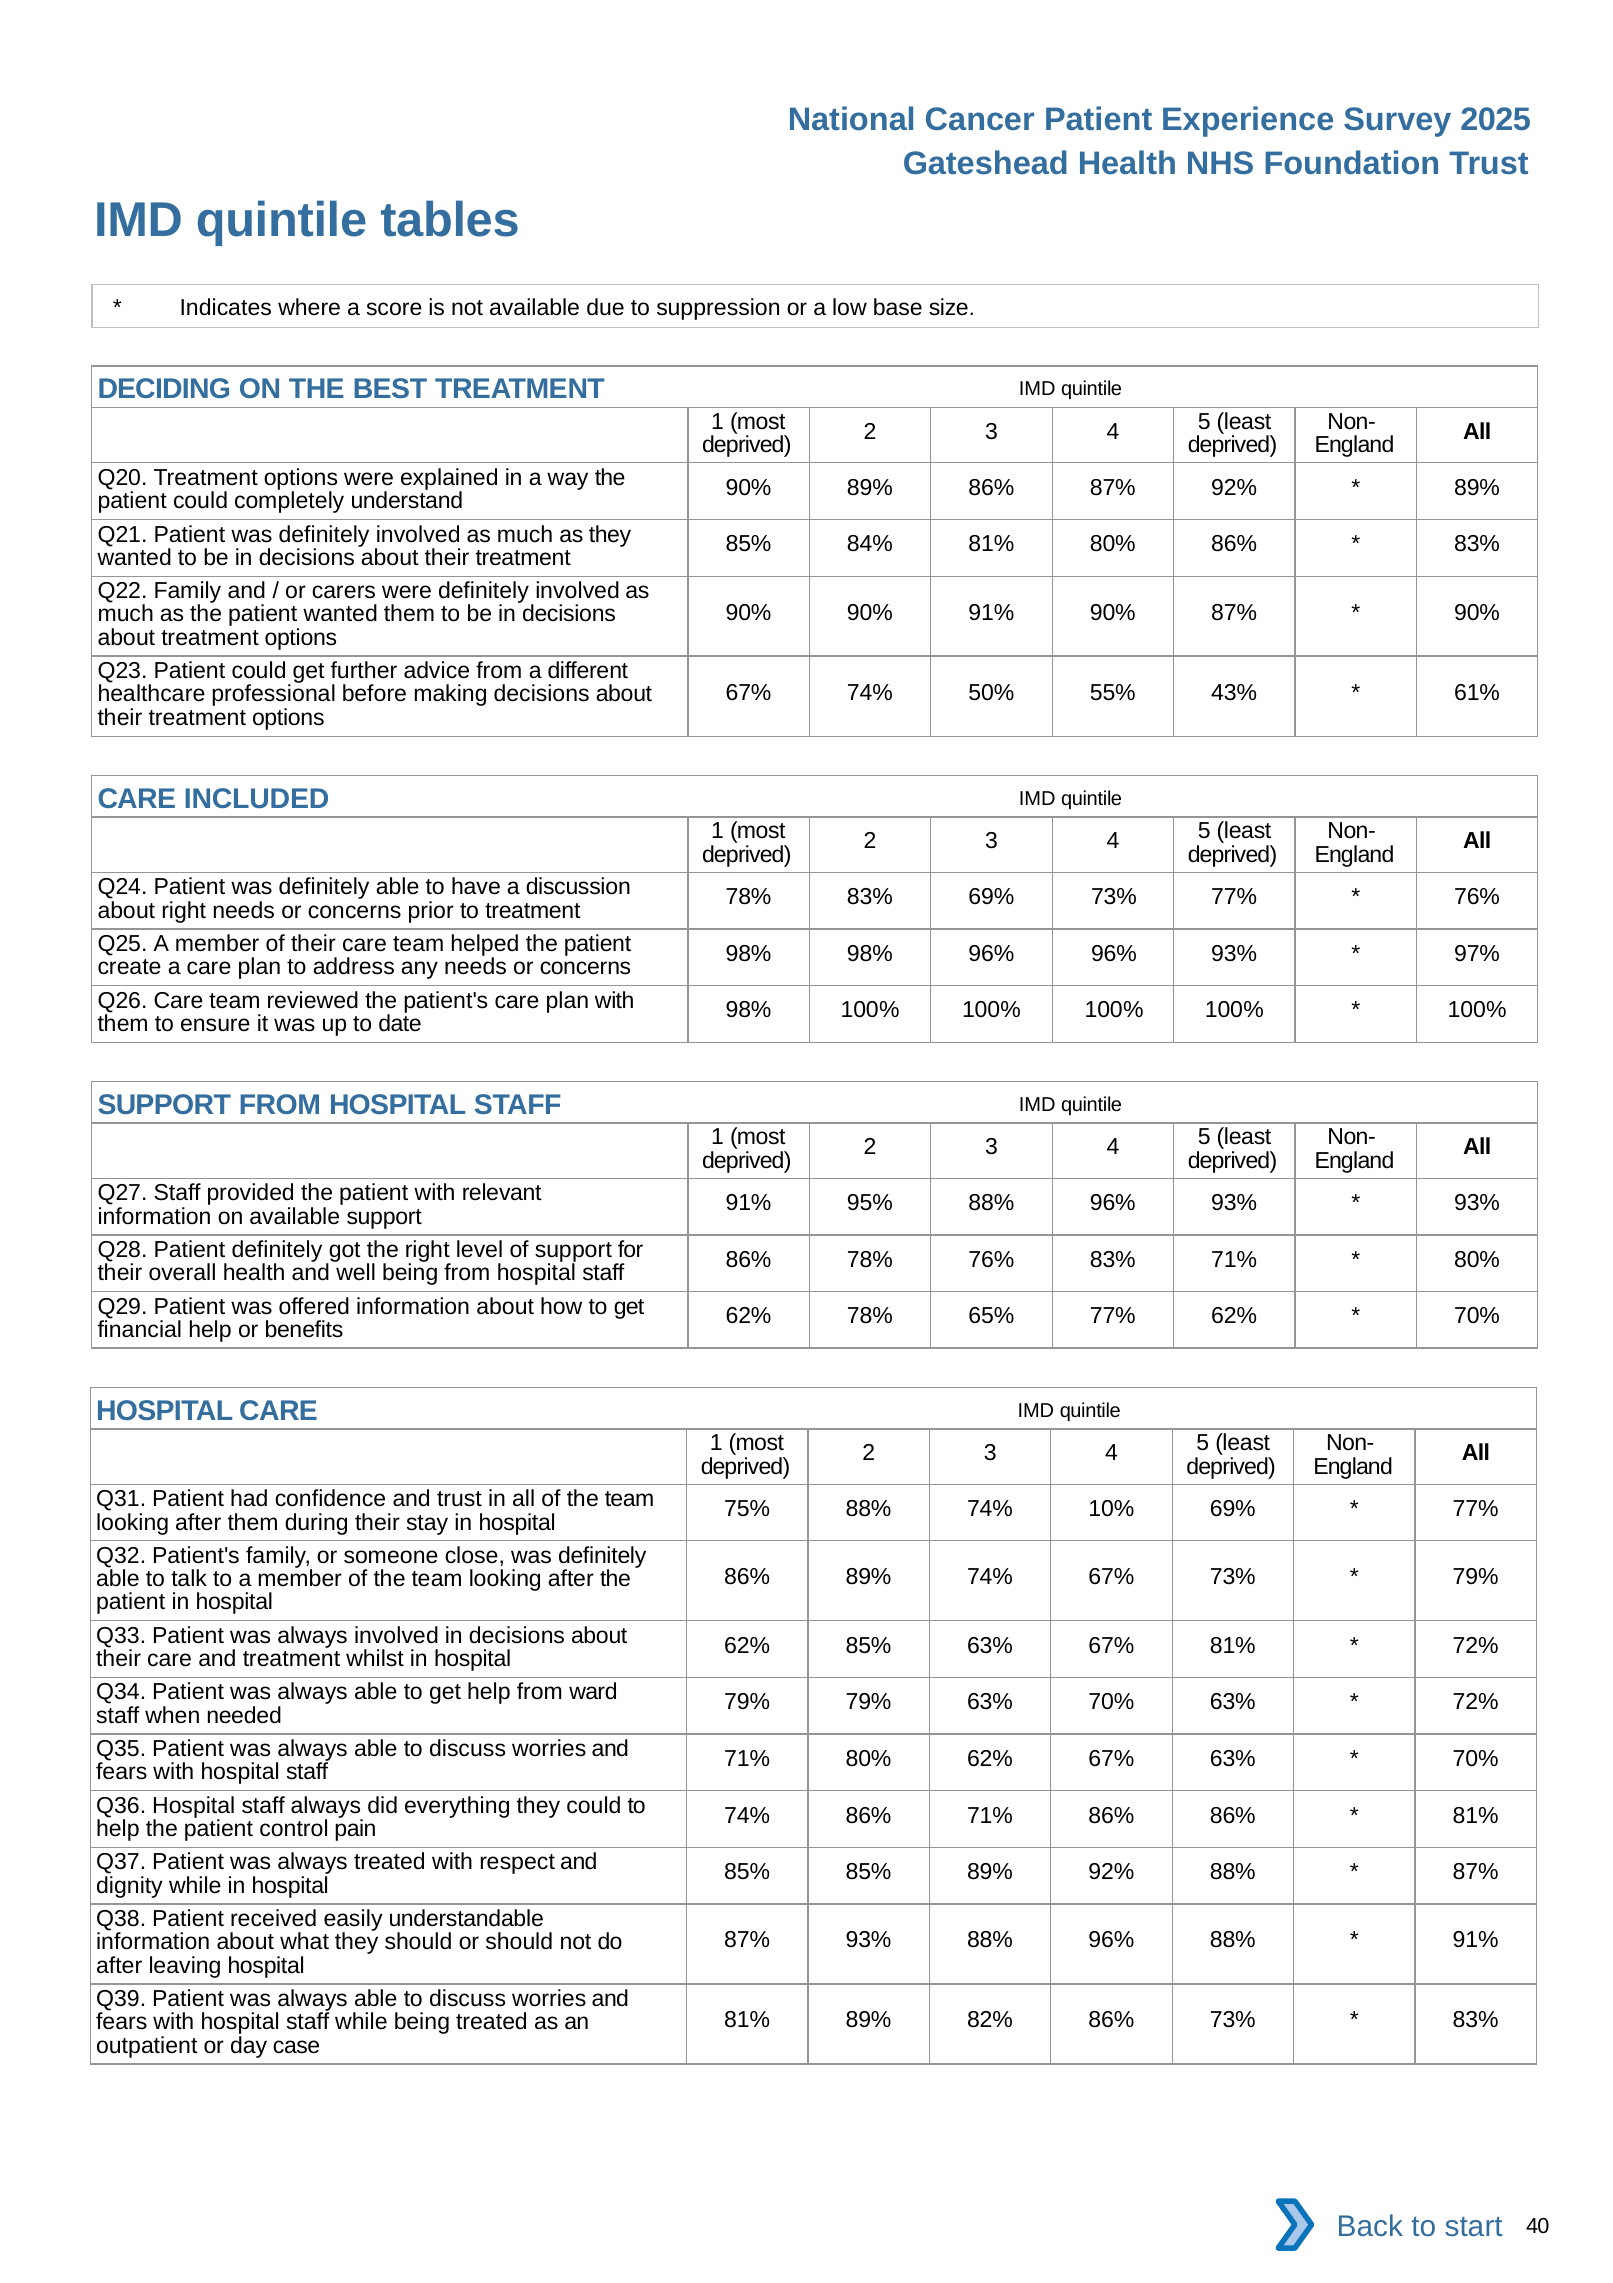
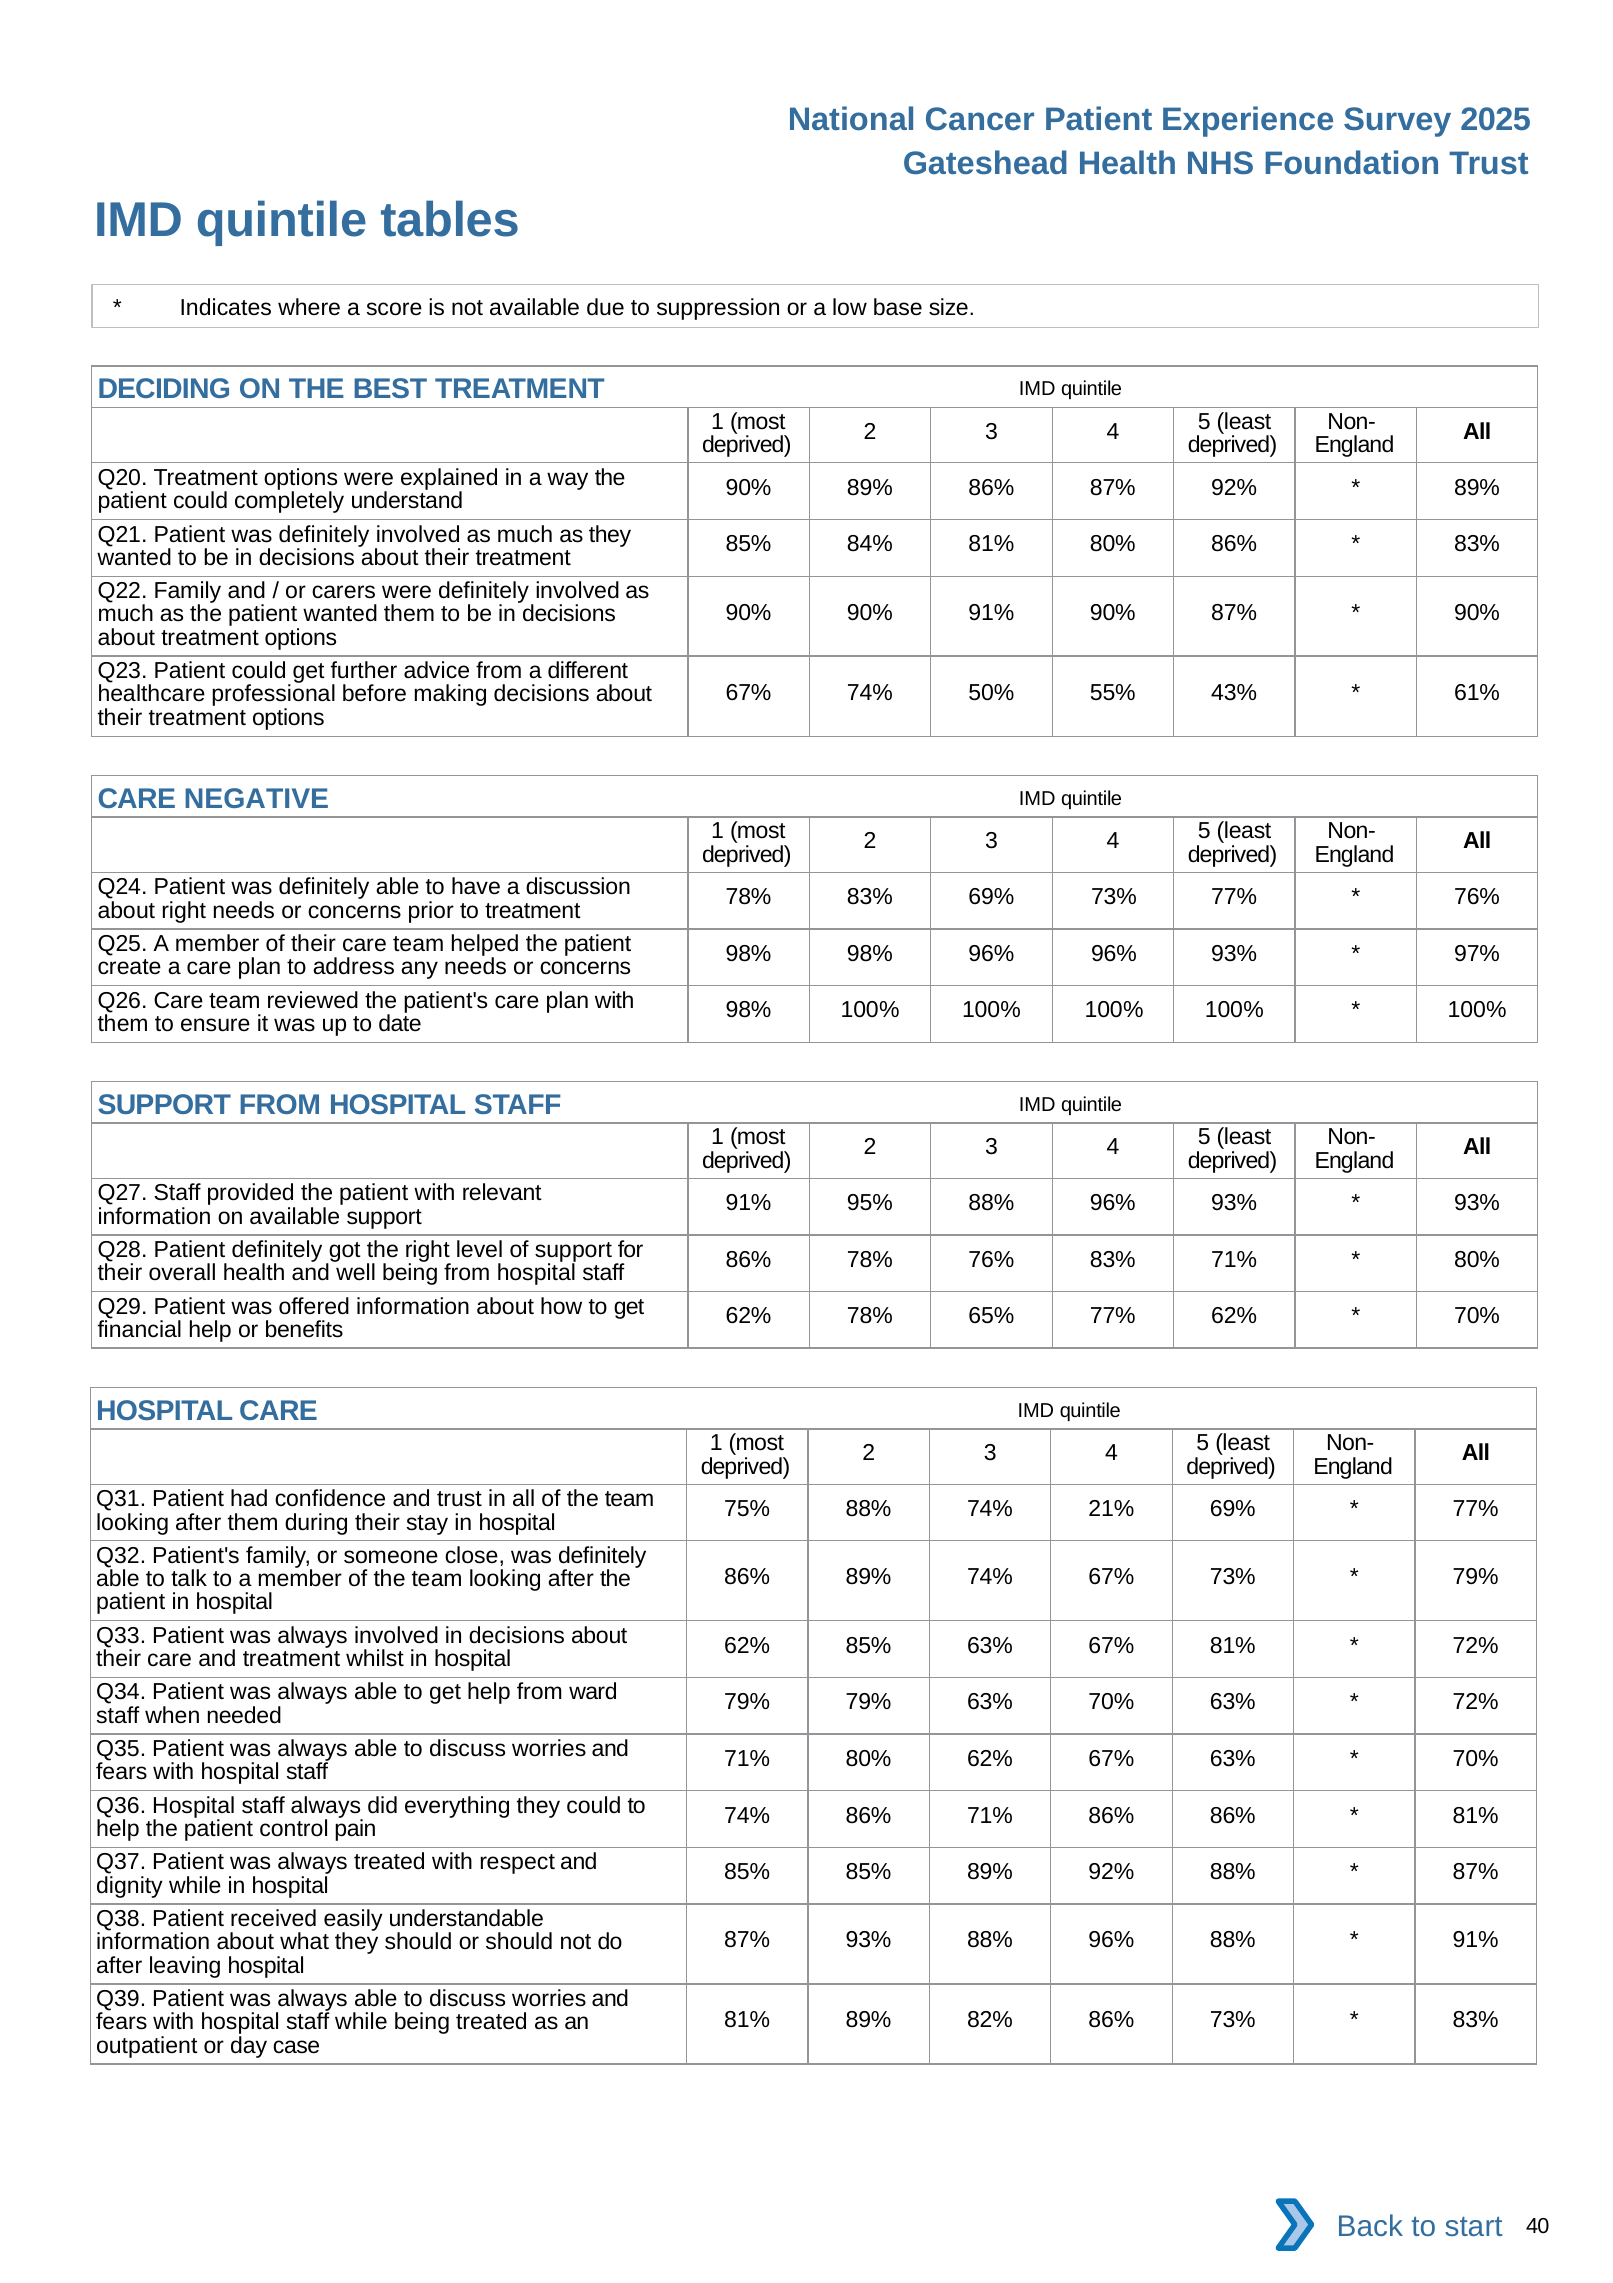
INCLUDED: INCLUDED -> NEGATIVE (256, 799)
10%: 10% -> 21% (1111, 1509)
